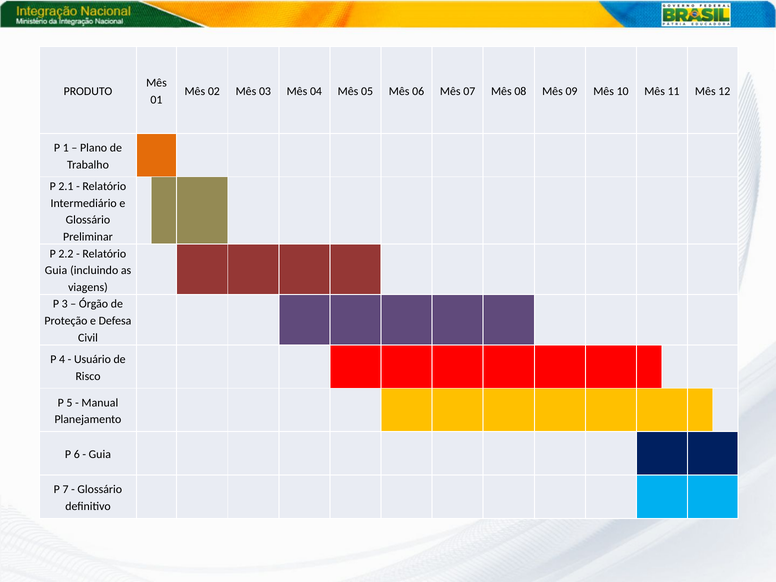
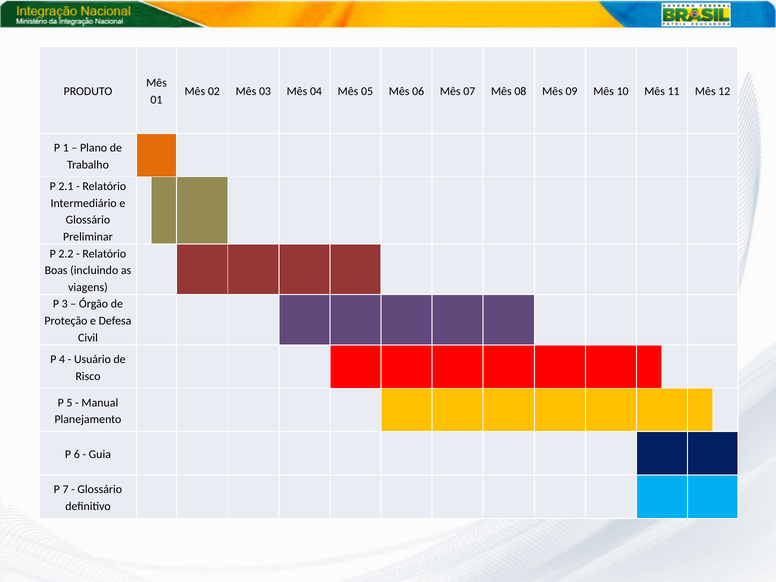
Guia: Guia -> Boas (56, 270)
